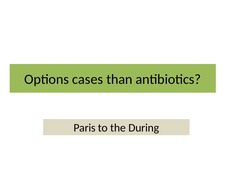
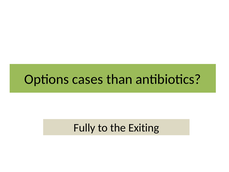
Paris: Paris -> Fully (84, 128)
During: During -> Exiting (144, 128)
